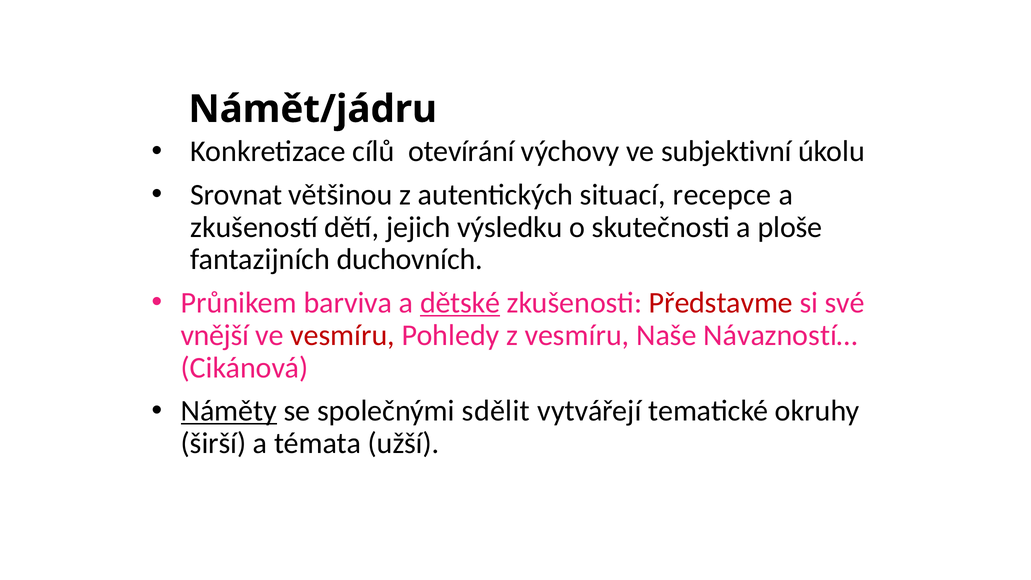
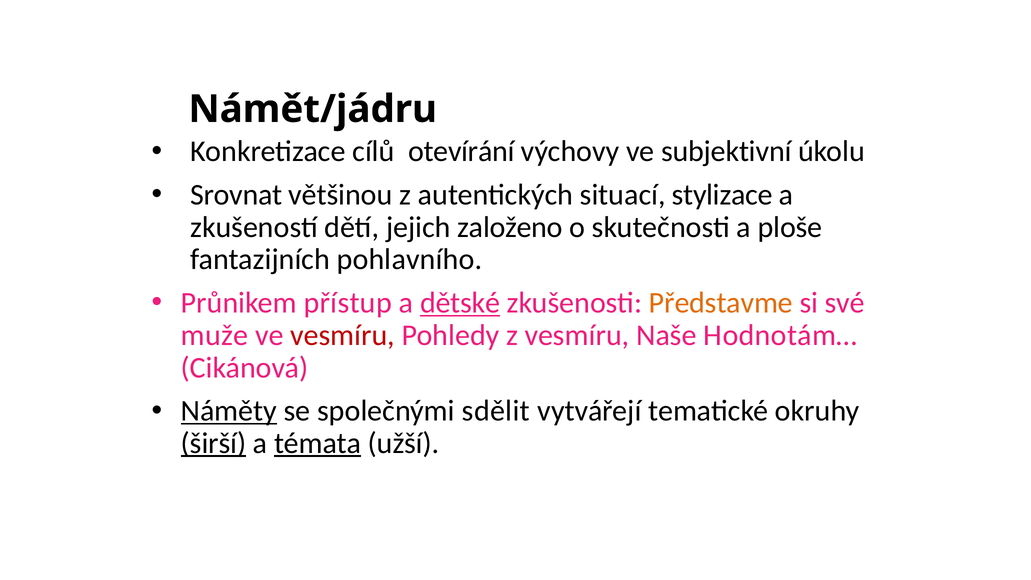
recepce: recepce -> stylizace (722, 195)
výsledku: výsledku -> založeno (510, 227)
duchovních: duchovních -> pohlavního (409, 260)
barviva: barviva -> přístup (348, 303)
Představme colour: red -> orange (721, 303)
vnější: vnější -> muže (215, 335)
Návazností…: Návazností… -> Hodnotám… (780, 335)
širší underline: none -> present (214, 443)
témata underline: none -> present (318, 443)
